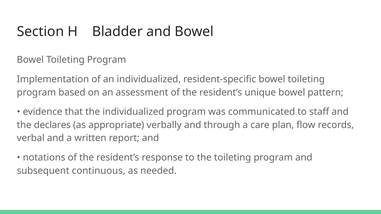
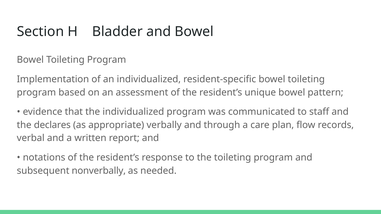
continuous: continuous -> nonverbally (99, 171)
